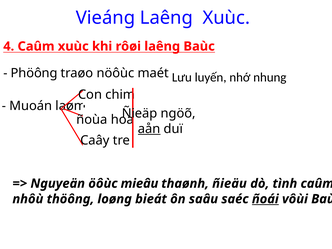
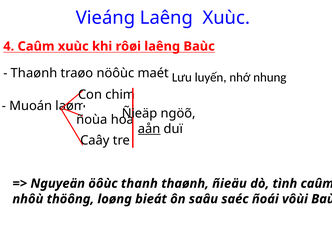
Phöông: Phöông -> Thaønh (34, 73)
mieâu: mieâu -> thanh (139, 184)
ñoái underline: present -> none (265, 199)
